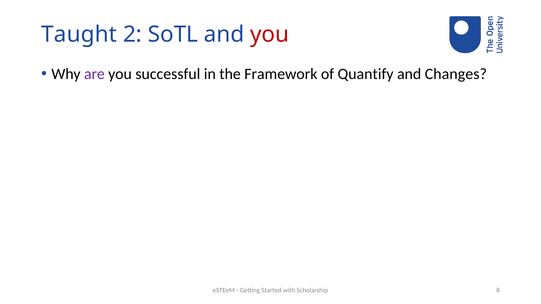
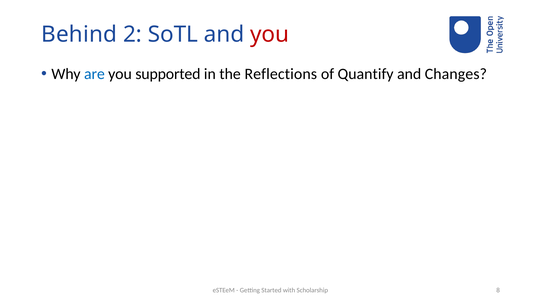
Taught: Taught -> Behind (79, 34)
are colour: purple -> blue (94, 74)
successful: successful -> supported (168, 74)
Framework: Framework -> Reflections (281, 74)
